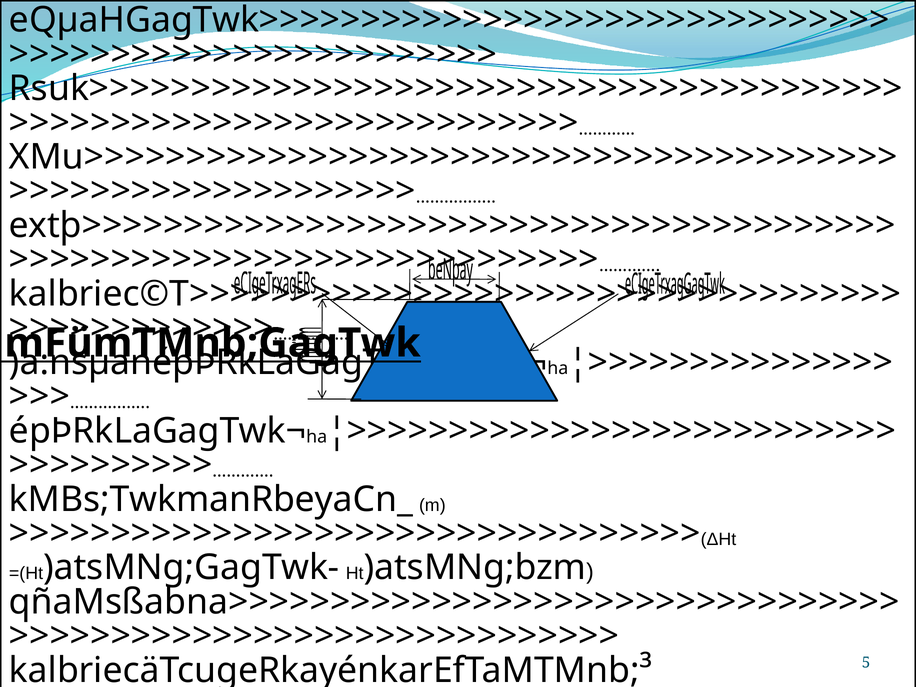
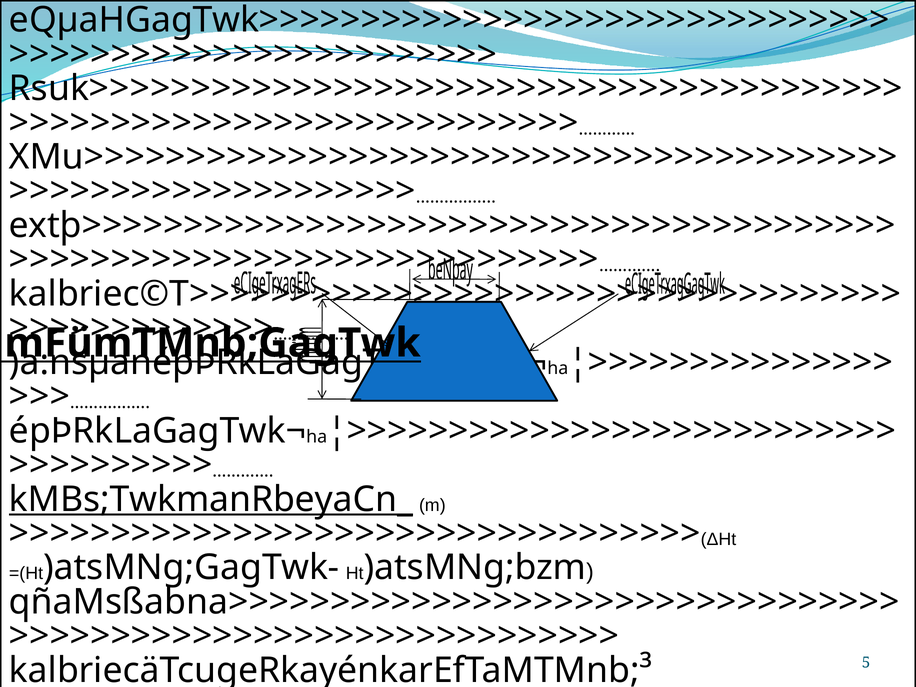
kMBs;TwkmanRbeyaCn_ underline: none -> present (211, 499)
